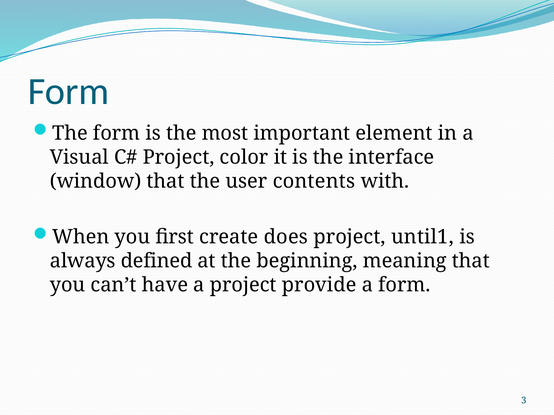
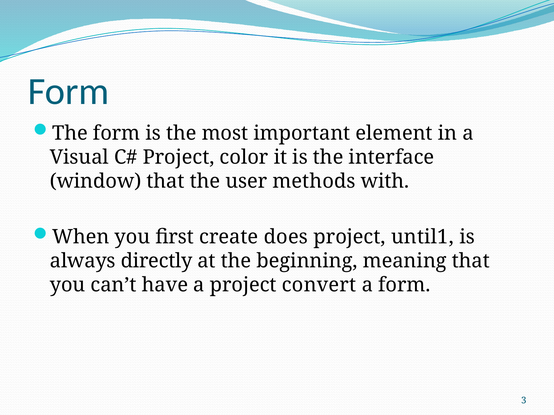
contents: contents -> methods (314, 181)
defined: defined -> directly (157, 261)
provide: provide -> convert (319, 285)
